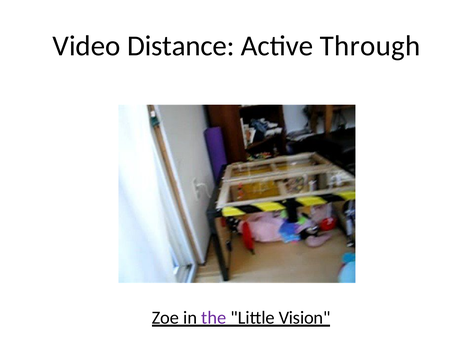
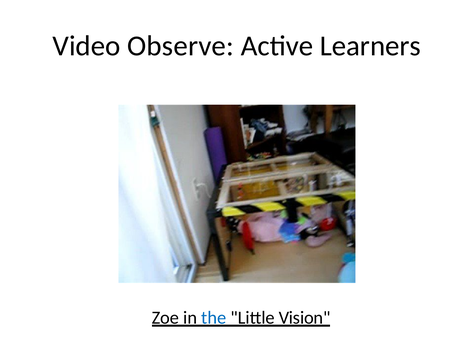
Distance: Distance -> Observe (181, 46)
Through: Through -> Learners (370, 46)
the colour: purple -> blue (214, 317)
